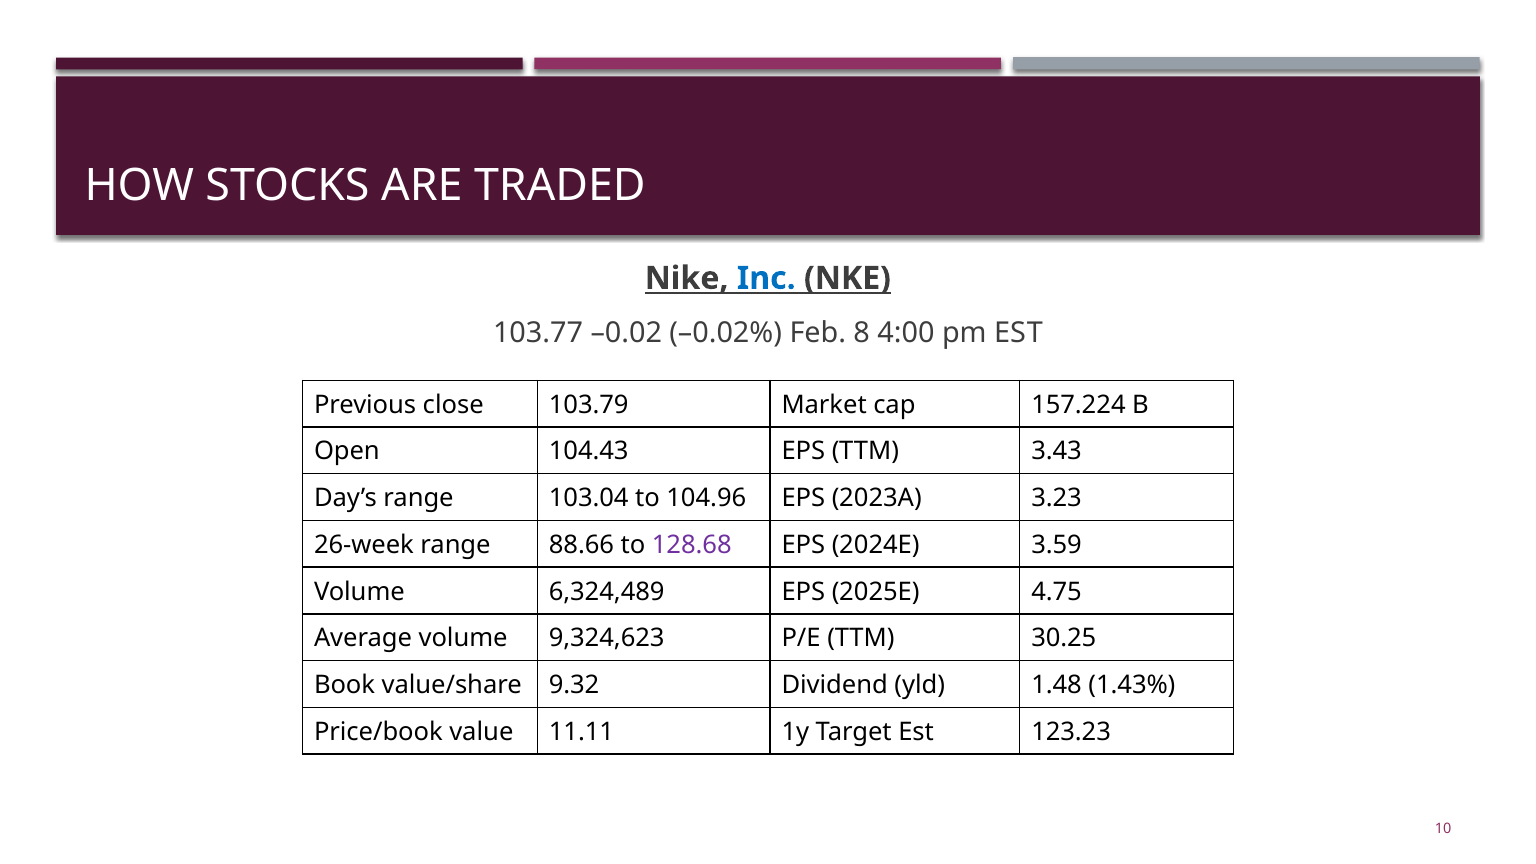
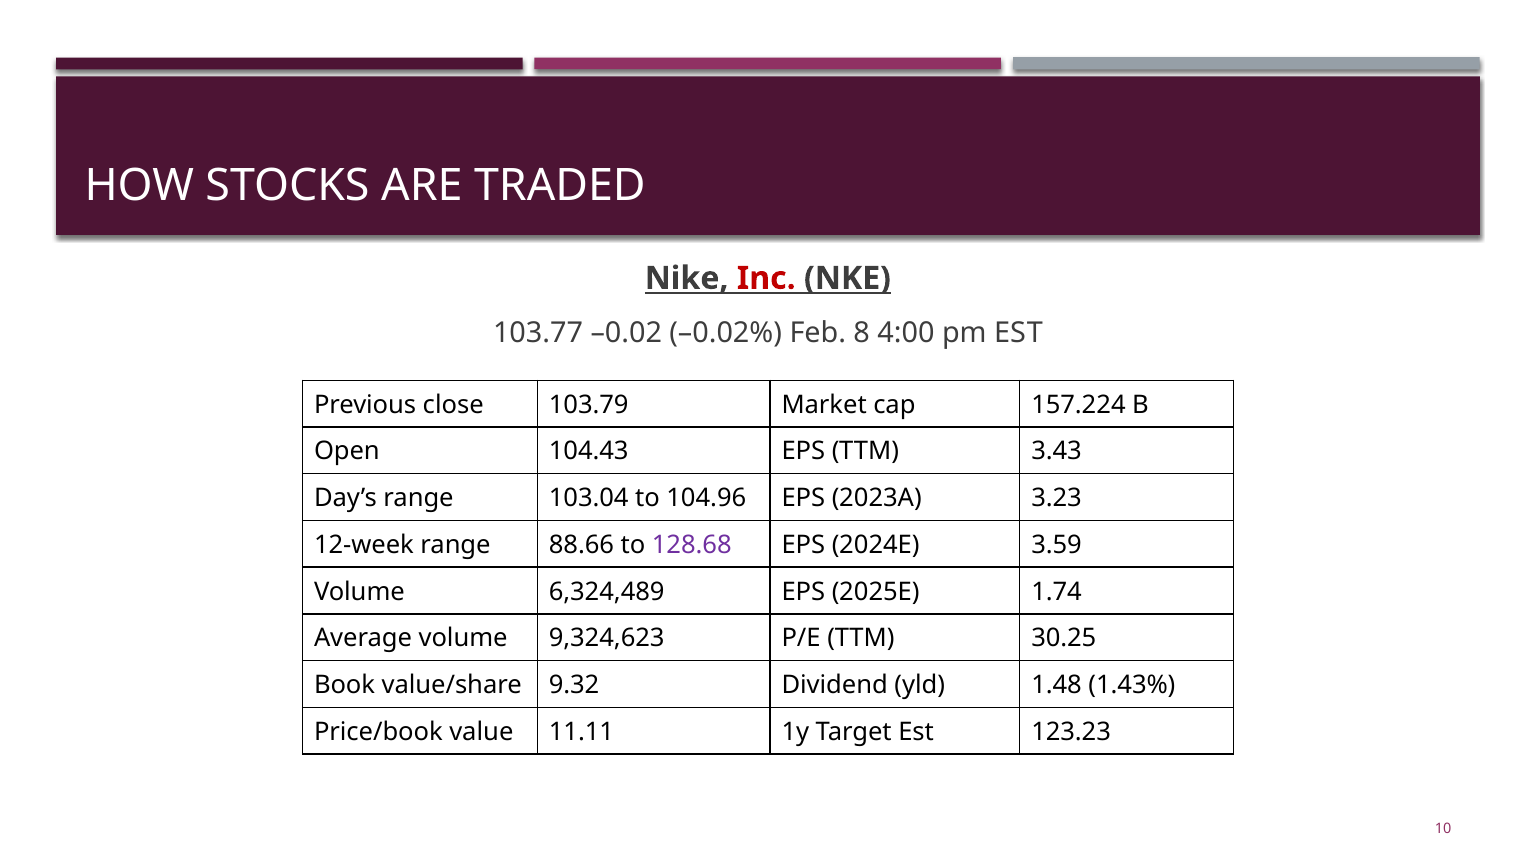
Inc colour: blue -> red (766, 278)
26-week: 26-week -> 12-week (364, 545)
4.75: 4.75 -> 1.74 (1057, 592)
